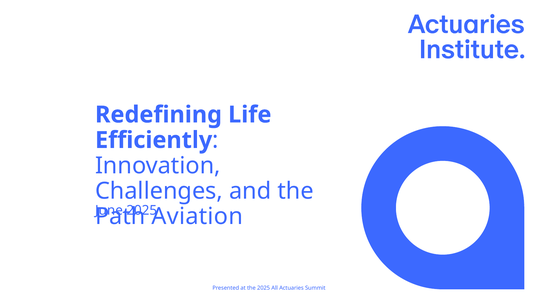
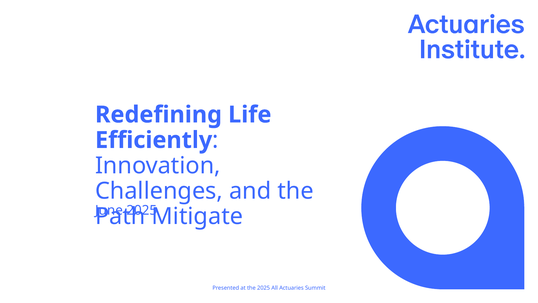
Aviation: Aviation -> Mitigate (197, 216)
